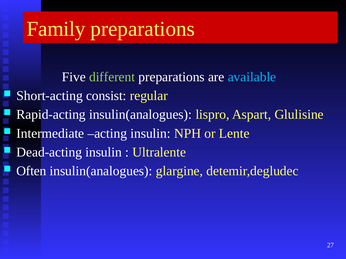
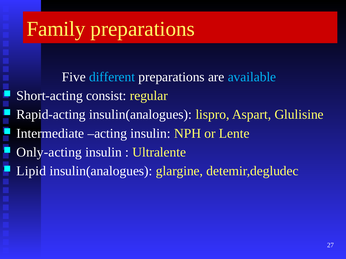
different colour: light green -> light blue (112, 77)
Dead-acting: Dead-acting -> Only-acting (49, 152)
Often: Often -> Lipid (31, 171)
